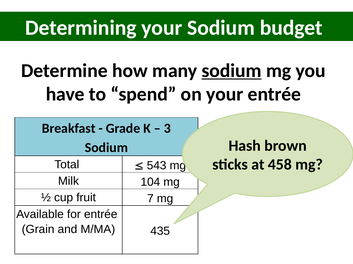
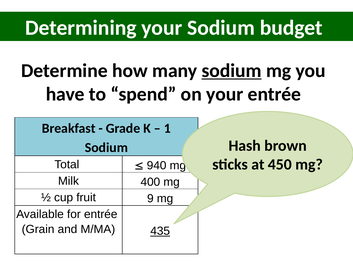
3: 3 -> 1 (167, 129)
458: 458 -> 450 (280, 165)
543: 543 -> 940 (157, 166)
104: 104 -> 400 (150, 183)
7: 7 -> 9 (150, 199)
435 underline: none -> present (160, 232)
